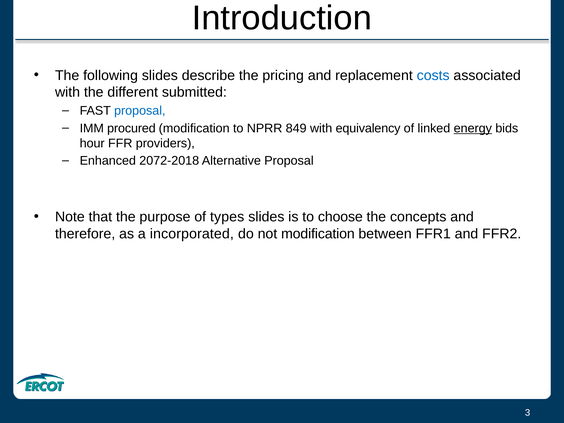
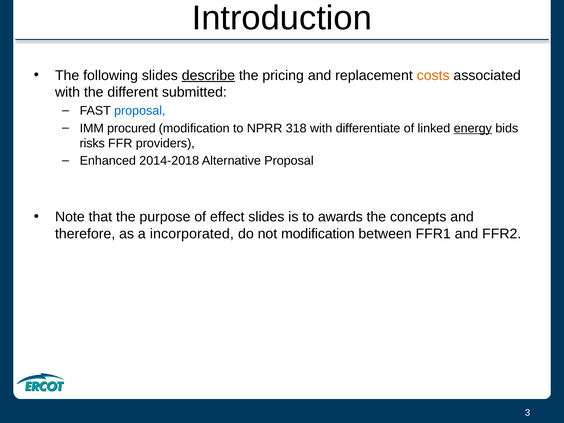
describe underline: none -> present (208, 75)
costs colour: blue -> orange (433, 75)
849: 849 -> 318 (296, 128)
equivalency: equivalency -> differentiate (368, 128)
hour: hour -> risks (92, 143)
2072-2018: 2072-2018 -> 2014-2018 (169, 161)
types: types -> effect (227, 217)
choose: choose -> awards (340, 217)
